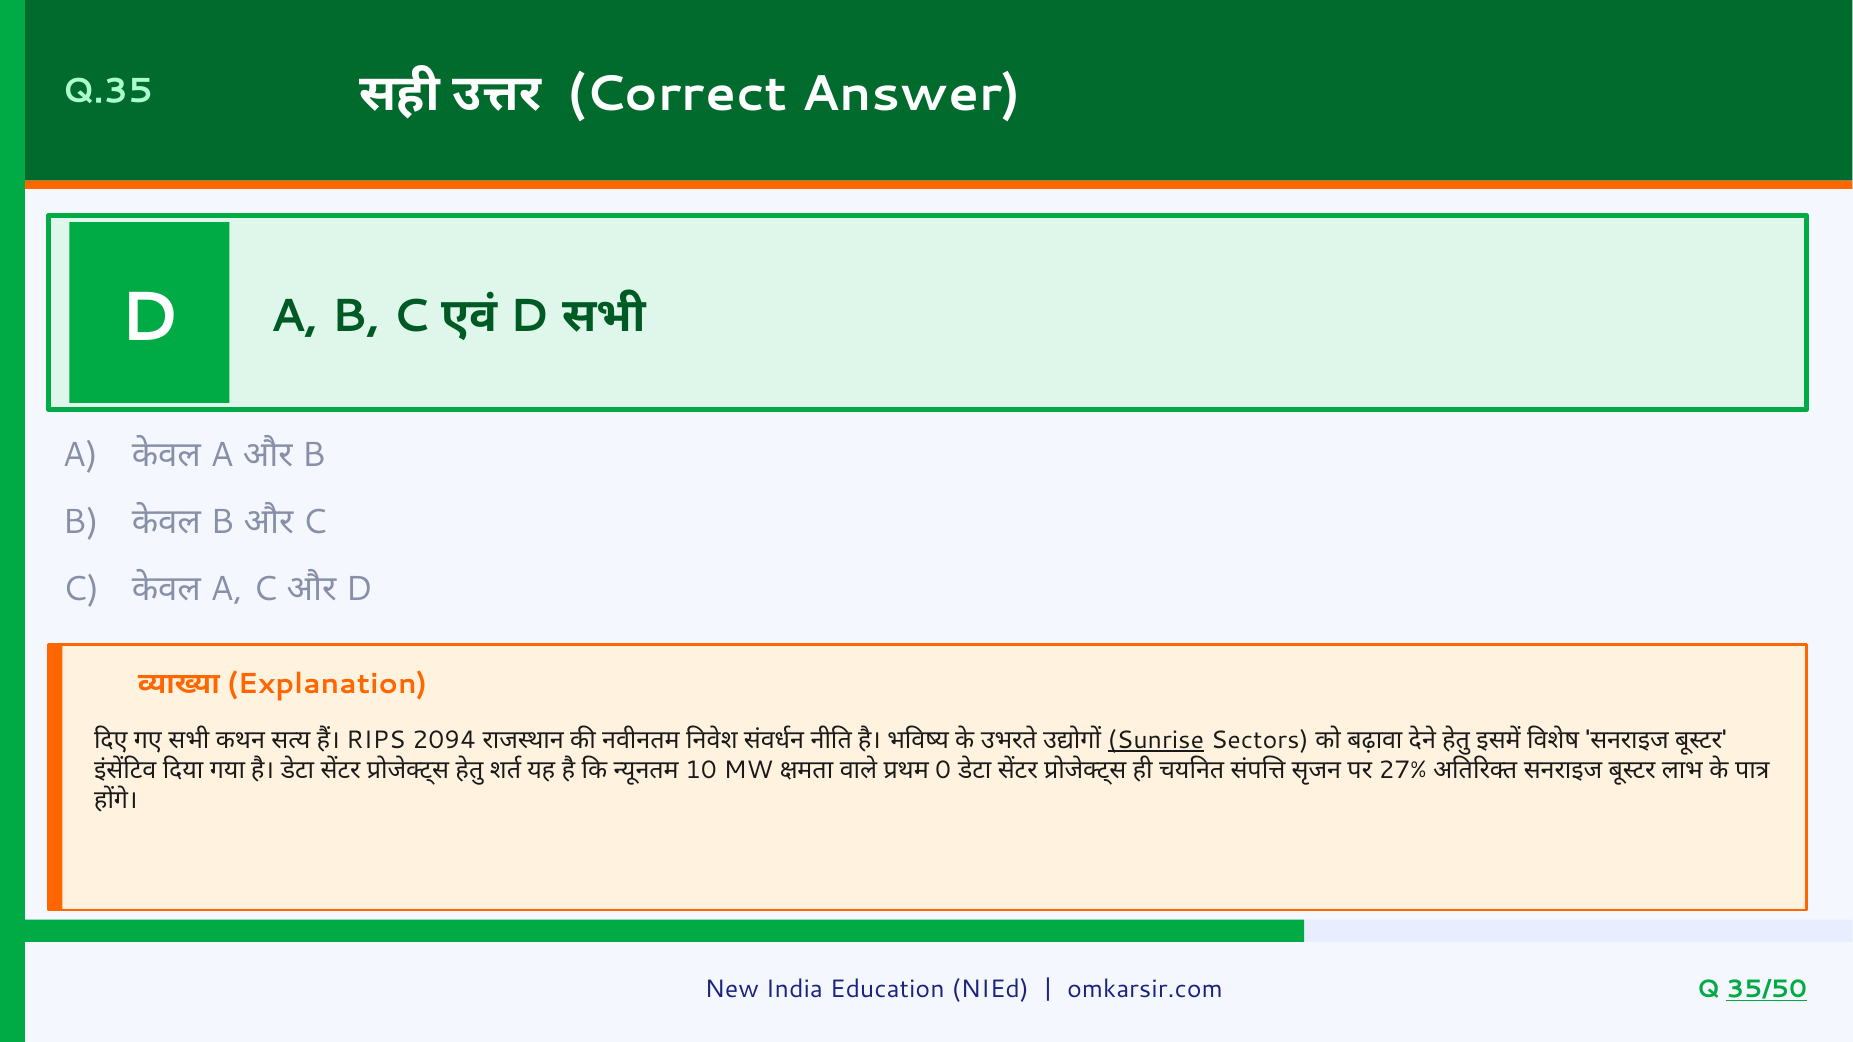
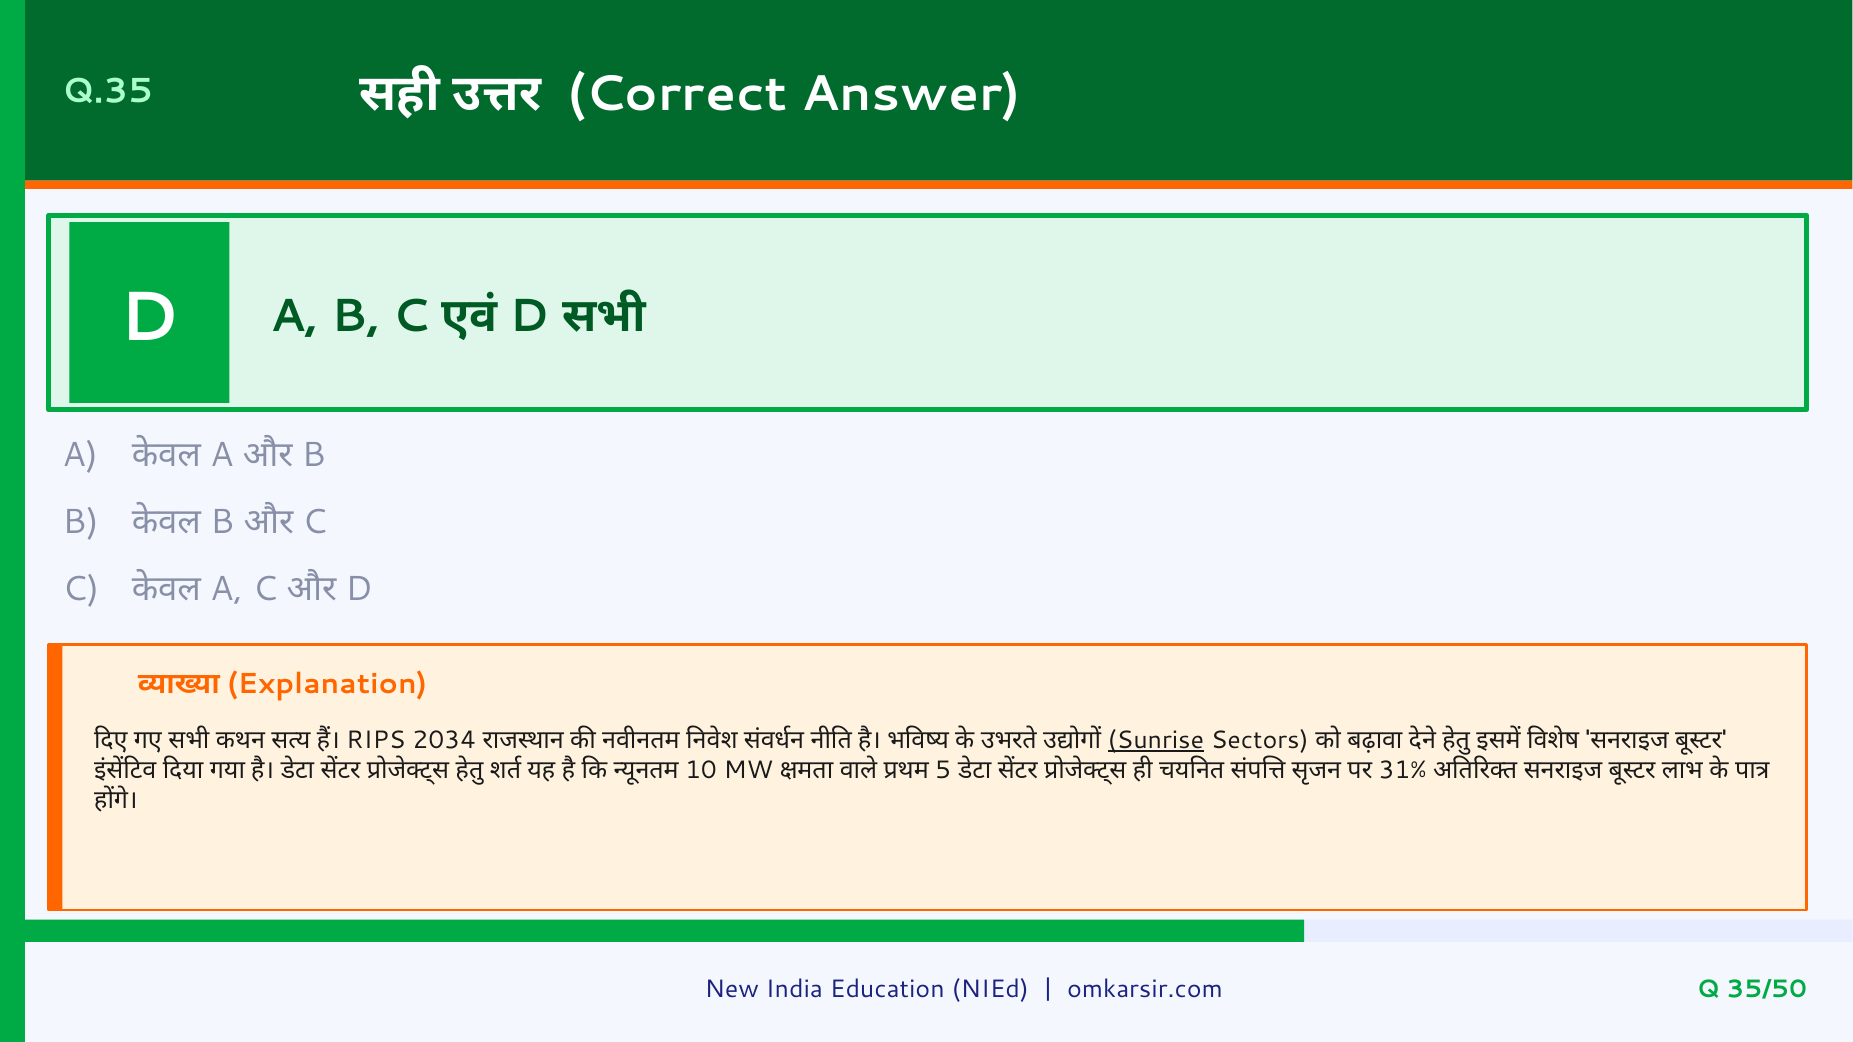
2094: 2094 -> 2034 (444, 741)
0: 0 -> 5 (943, 771)
27%: 27% -> 31% (1403, 771)
35/50 underline: present -> none (1767, 990)
